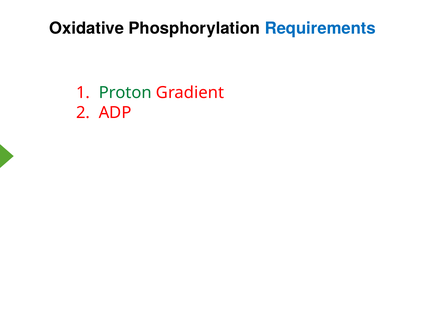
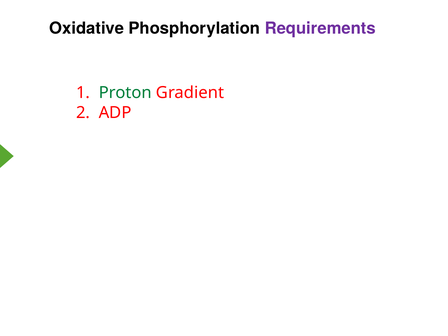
Requirements colour: blue -> purple (320, 28)
